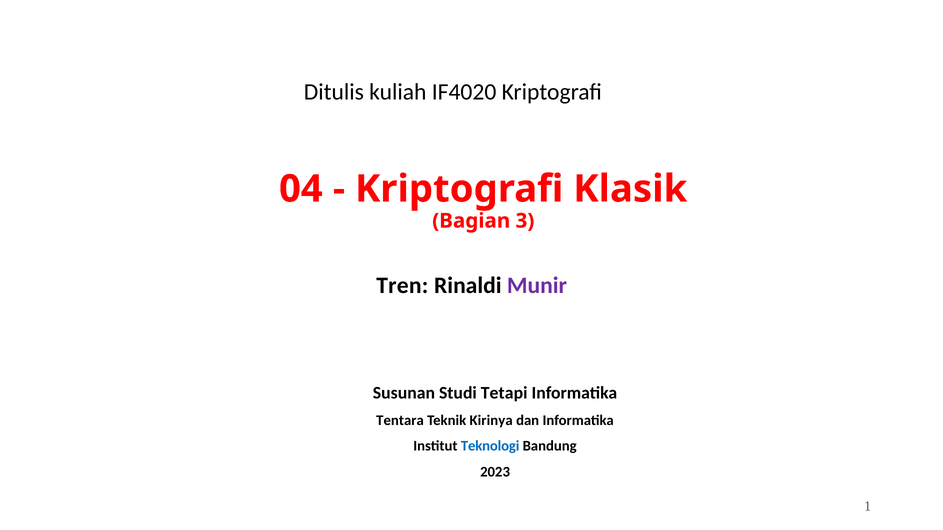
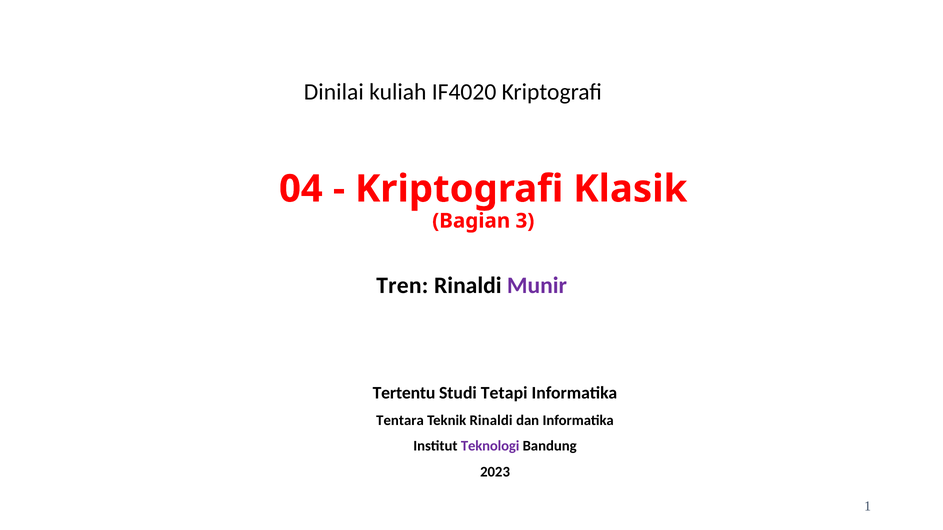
Ditulis: Ditulis -> Dinilai (334, 92)
Susunan: Susunan -> Tertentu (404, 393)
Teknik Kirinya: Kirinya -> Rinaldi (491, 421)
Teknologi colour: blue -> purple (490, 446)
